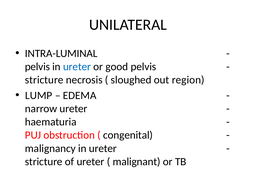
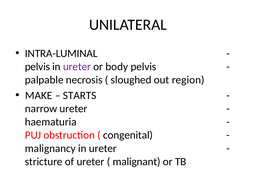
ureter colour: blue -> purple (77, 67)
good: good -> body (117, 67)
stricture: stricture -> palpable (44, 80)
LUMP: LUMP -> MAKE (39, 95)
EDEMA: EDEMA -> STARTS (80, 95)
